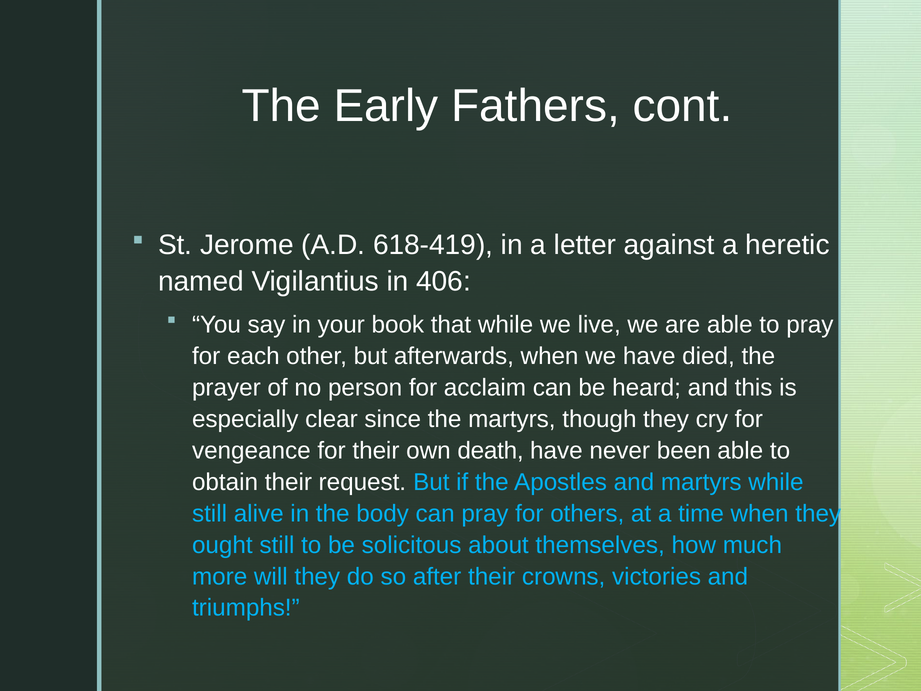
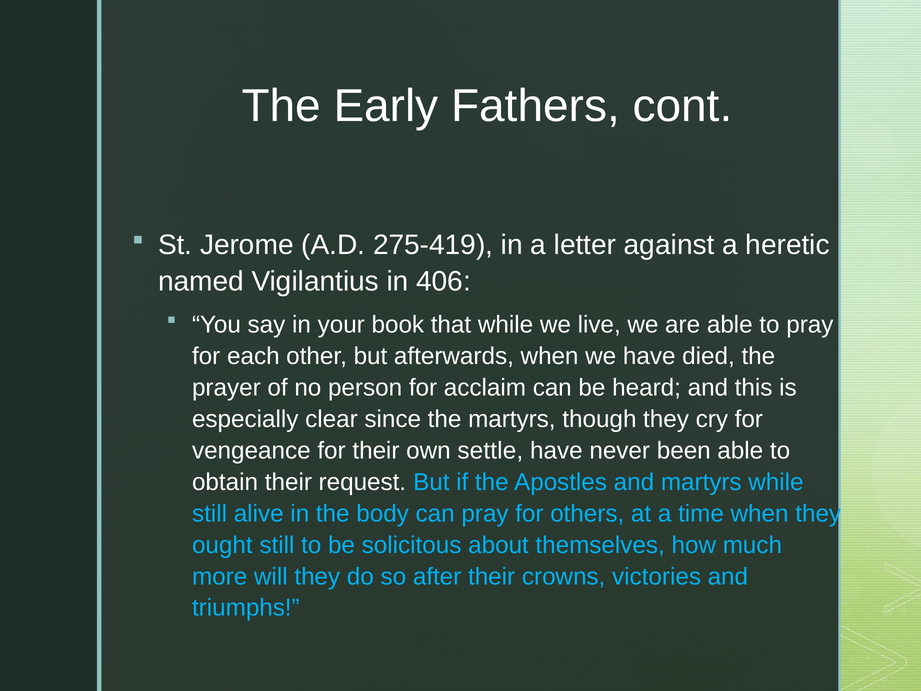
618-419: 618-419 -> 275-419 (433, 245)
death: death -> settle (490, 450)
